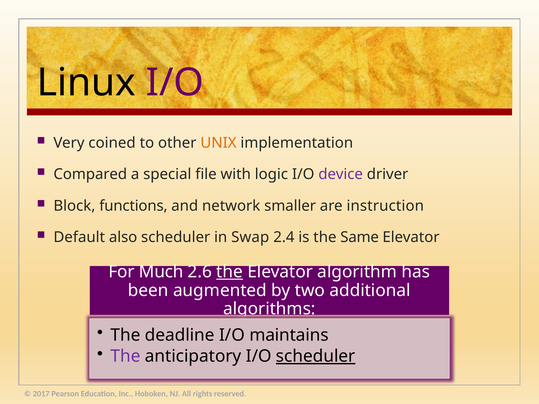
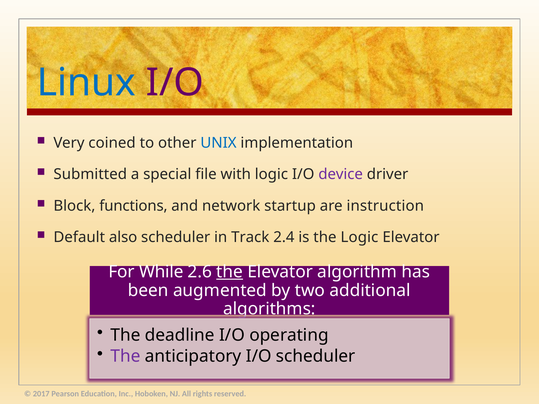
Linux colour: black -> blue (86, 83)
UNIX colour: orange -> blue (218, 143)
Compared: Compared -> Submitted (90, 174)
smaller: smaller -> startup (290, 206)
Swap: Swap -> Track (250, 237)
the Same: Same -> Logic (359, 237)
Much: Much -> While (161, 272)
maintains: maintains -> operating (289, 335)
scheduler underline: present -> none (316, 356)
